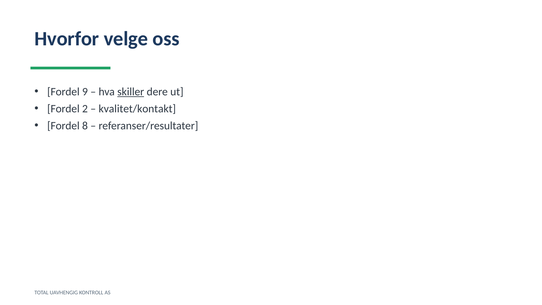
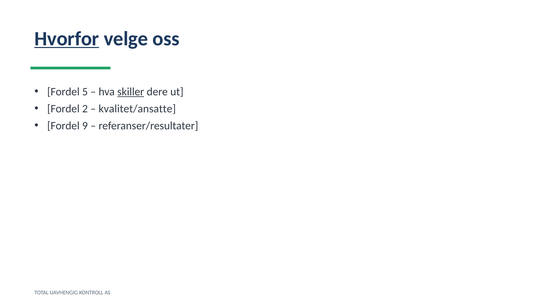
Hvorfor underline: none -> present (67, 39)
9: 9 -> 5 (85, 92)
kvalitet/kontakt: kvalitet/kontakt -> kvalitet/ansatte (137, 109)
8: 8 -> 9 (85, 126)
